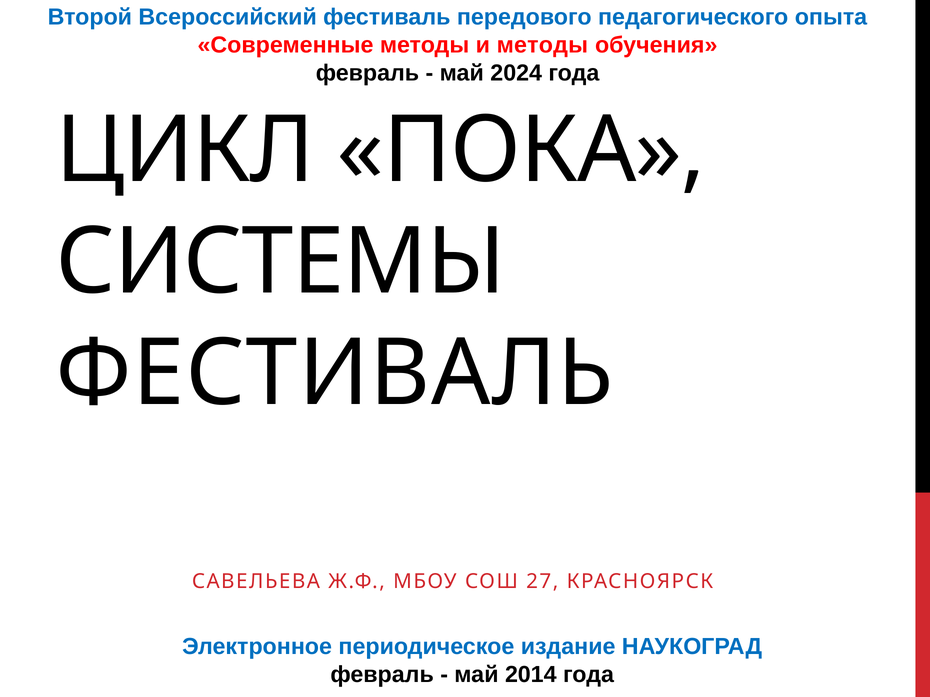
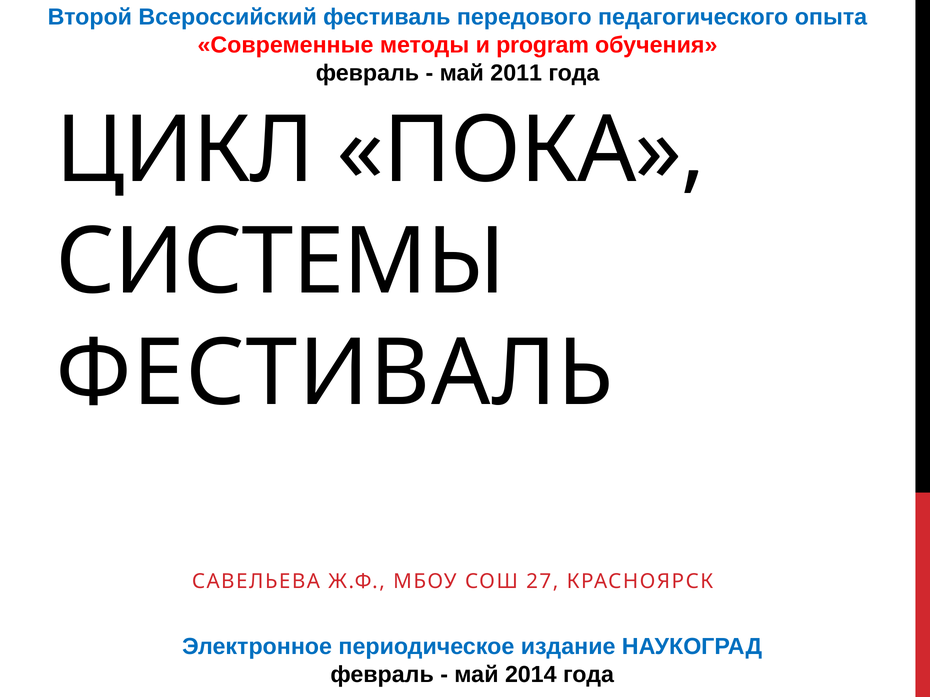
и методы: методы -> program (543, 45)
2024: 2024 -> 2011 (516, 73)
